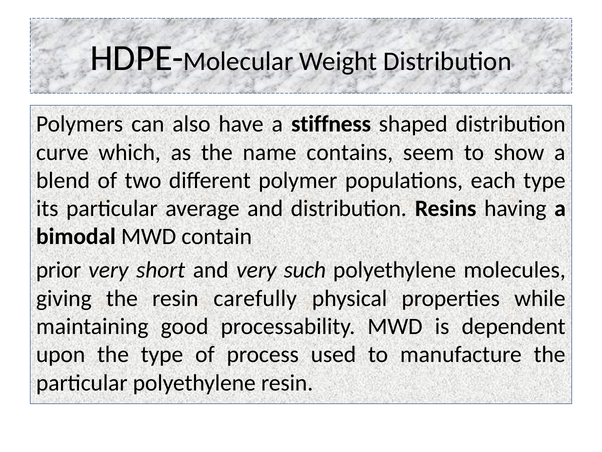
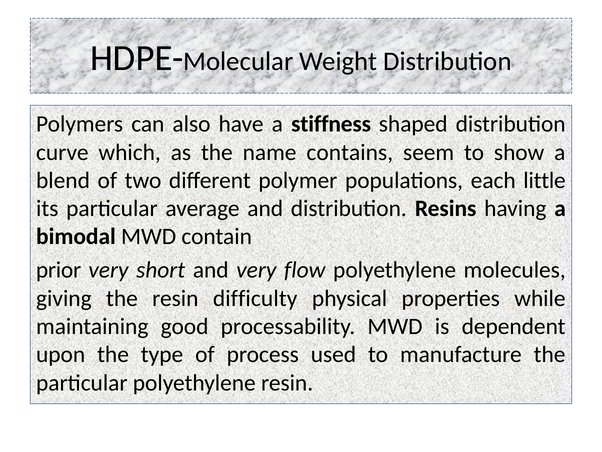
each type: type -> little (545, 180)
such: such -> flow (305, 270)
carefully: carefully -> difficulty (255, 298)
